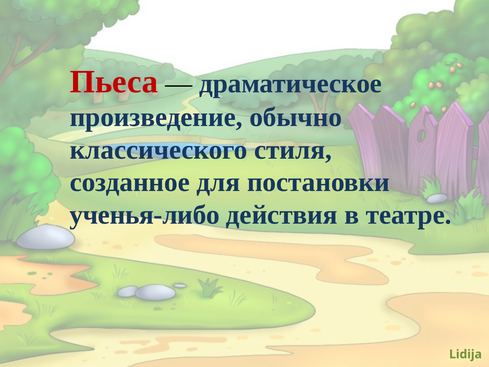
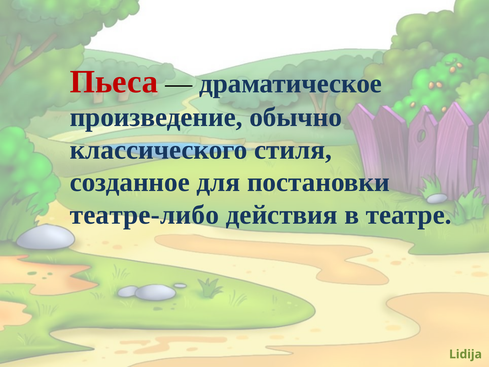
ученья-либо: ученья-либо -> театре-либо (144, 215)
